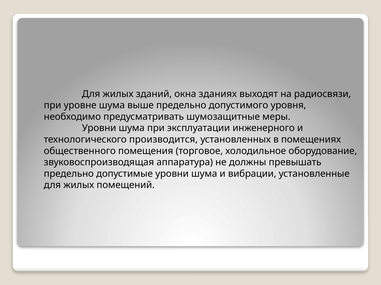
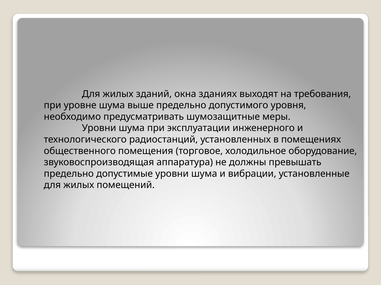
радиосвязи: радиосвязи -> требования (323, 94)
производится: производится -> радиостанций (164, 140)
